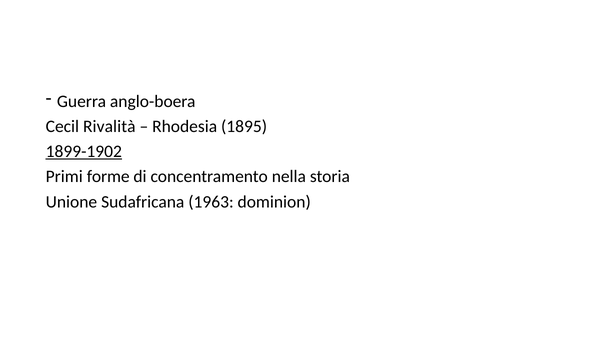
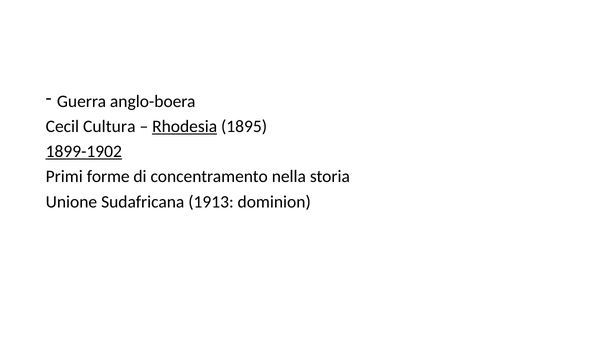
Rivalità: Rivalità -> Cultura (109, 127)
Rhodesia underline: none -> present (185, 127)
1963: 1963 -> 1913 (211, 202)
